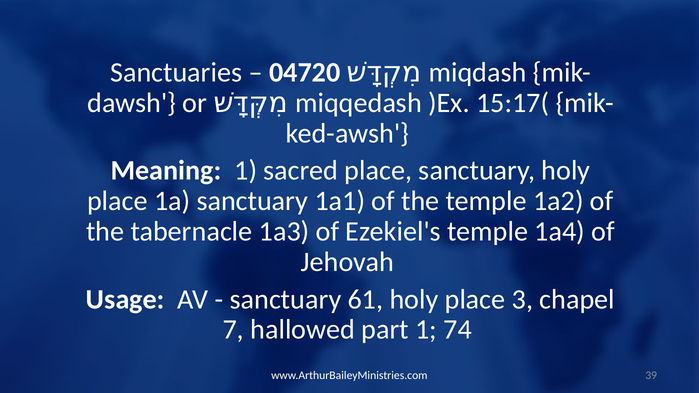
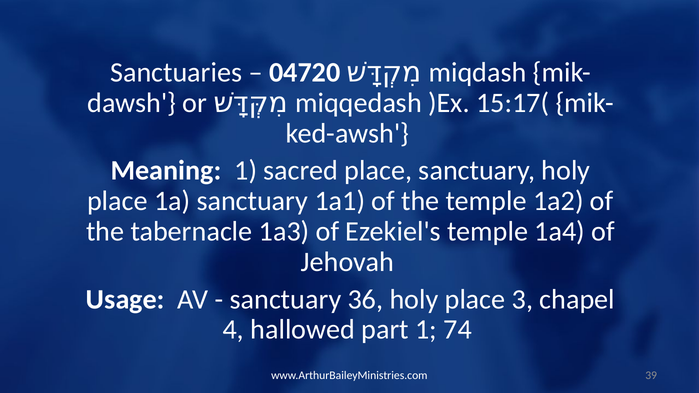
61: 61 -> 36 (365, 299)
7: 7 -> 4 (233, 330)
